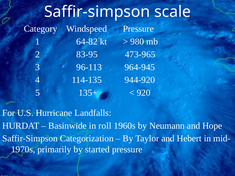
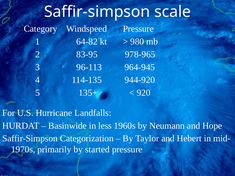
473-965: 473-965 -> 978-965 (140, 54)
roll: roll -> less (105, 126)
